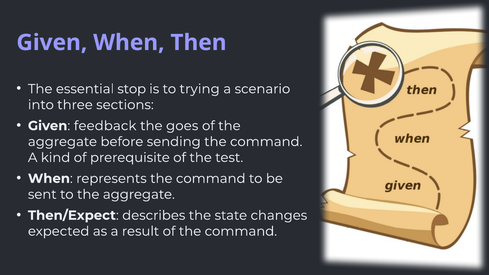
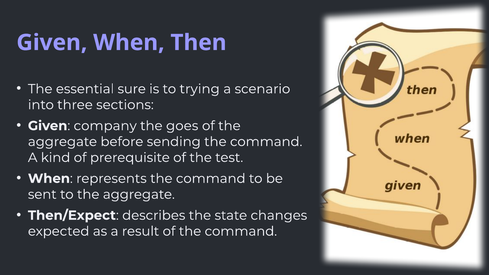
stop: stop -> sure (132, 89)
feedback: feedback -> company (105, 126)
